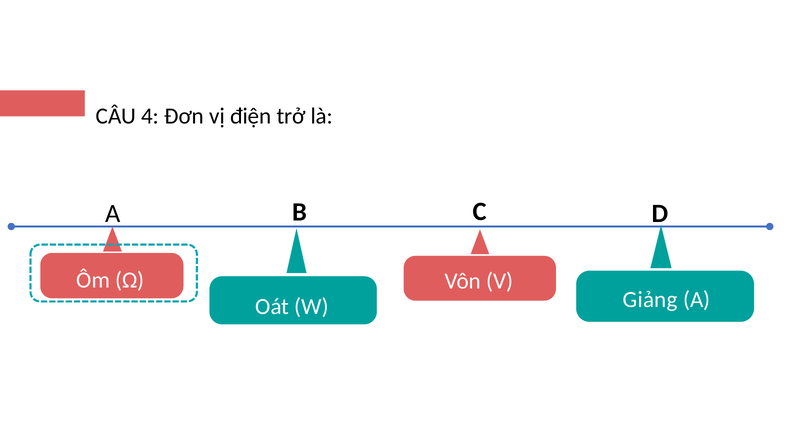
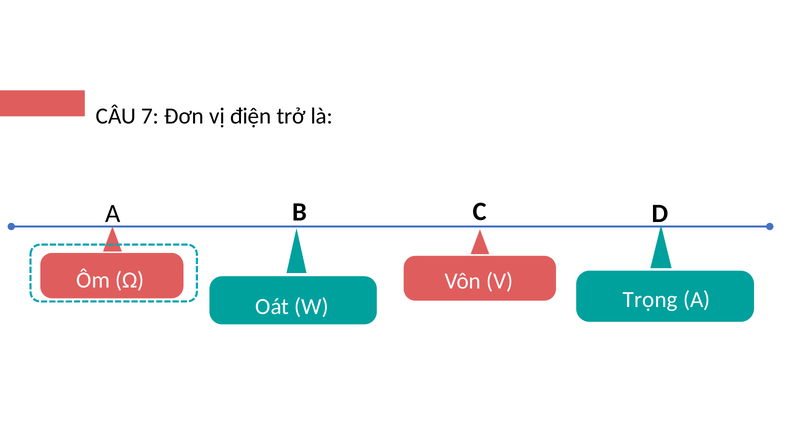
4: 4 -> 7 (150, 116)
Giảng: Giảng -> Trọng (650, 300)
